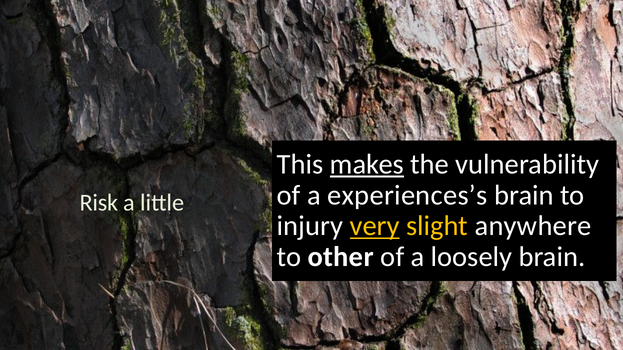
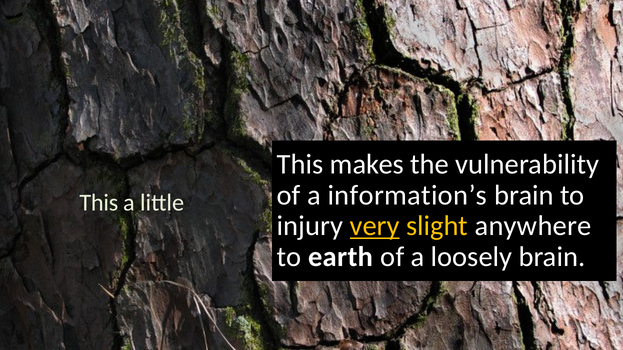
makes underline: present -> none (367, 164)
experiences’s: experiences’s -> information’s (407, 195)
Risk: Risk -> This (99, 203)
other: other -> earth (341, 257)
